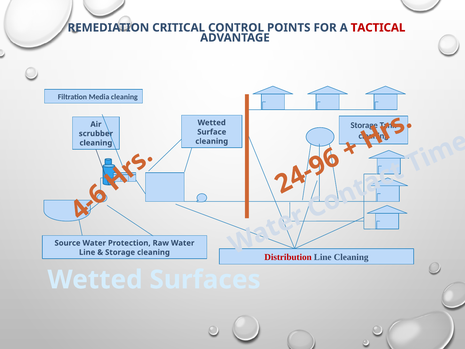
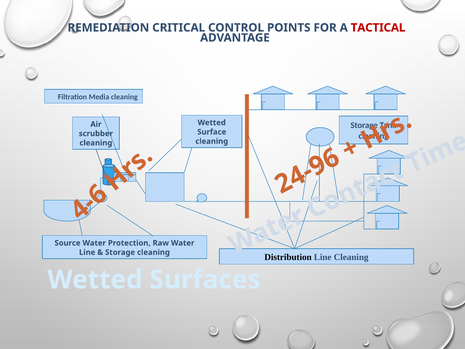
Distribution colour: red -> black (288, 257)
